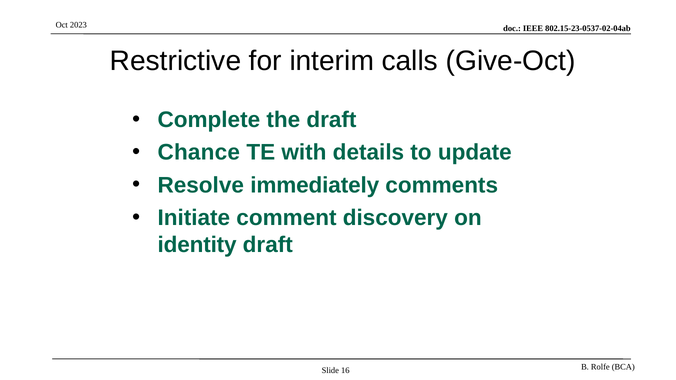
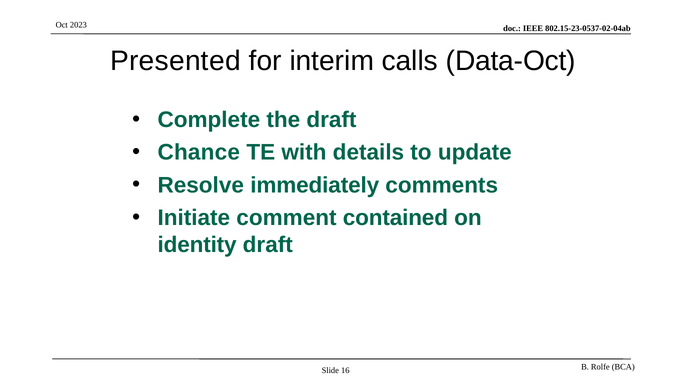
Restrictive: Restrictive -> Presented (175, 61)
Give-Oct: Give-Oct -> Data-Oct (511, 61)
discovery: discovery -> contained (395, 218)
